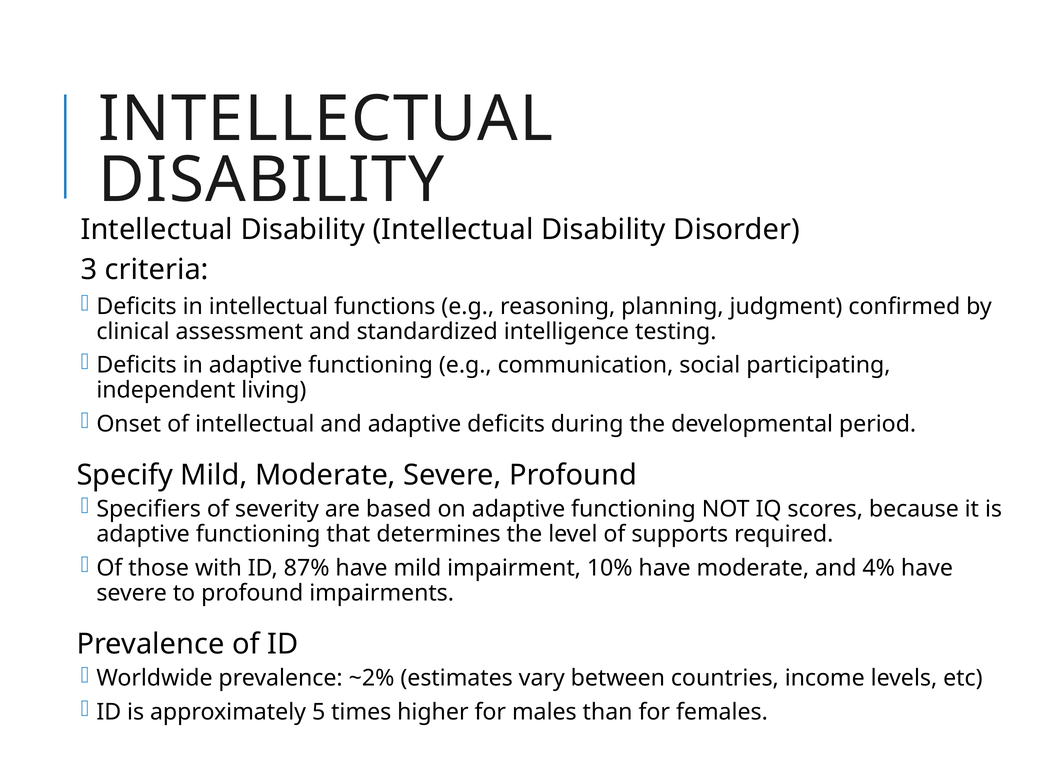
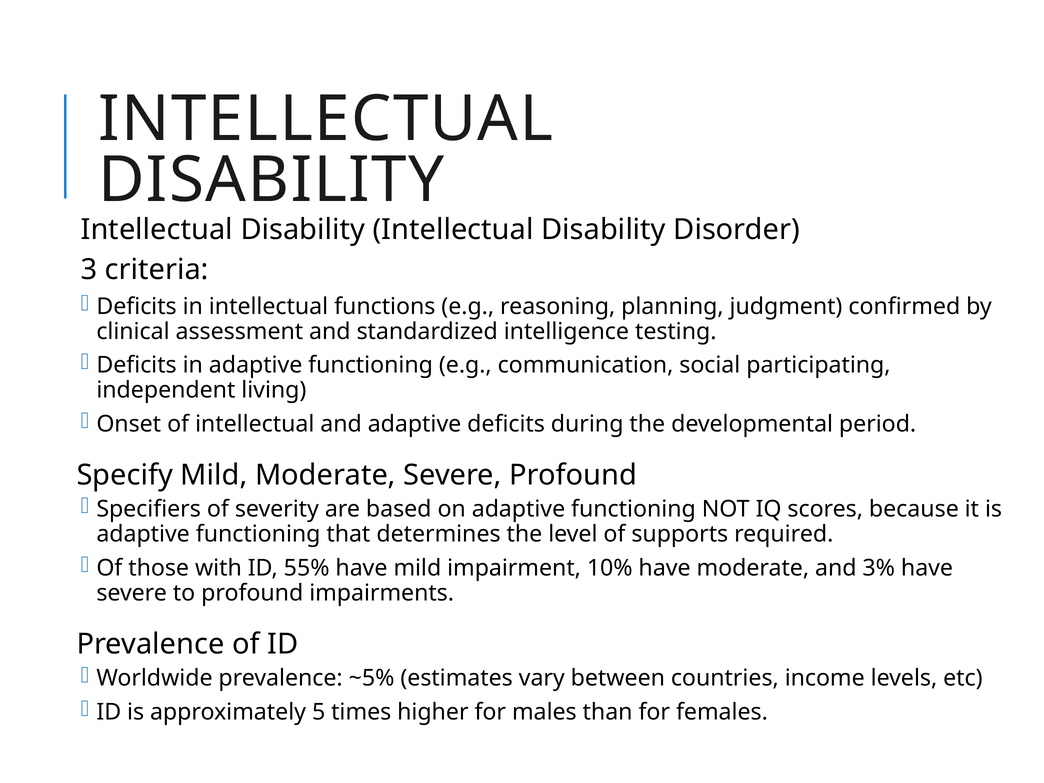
87%: 87% -> 55% (307, 568)
4%: 4% -> 3% (879, 568)
~2%: ~2% -> ~5% (372, 678)
